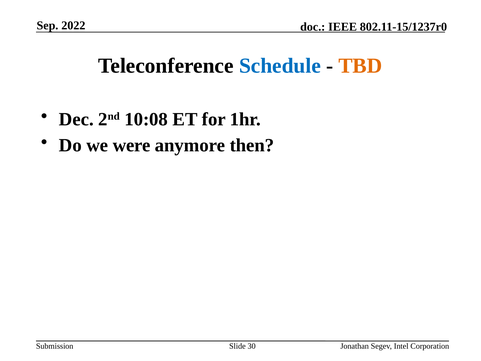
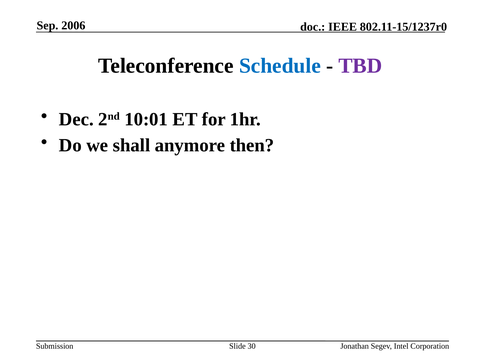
2022: 2022 -> 2006 (73, 25)
TBD colour: orange -> purple (360, 66)
10:08: 10:08 -> 10:01 (146, 119)
were: were -> shall (132, 145)
